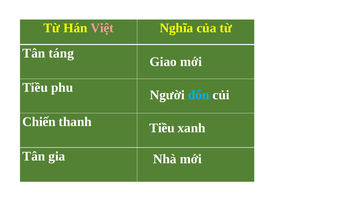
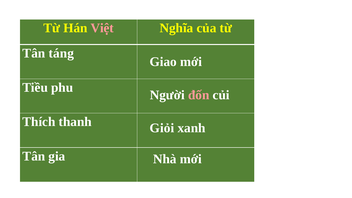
đốn colour: light blue -> pink (199, 95)
Chiến: Chiến -> Thích (39, 122)
Tiều: Tiều -> Giỏi (162, 128)
